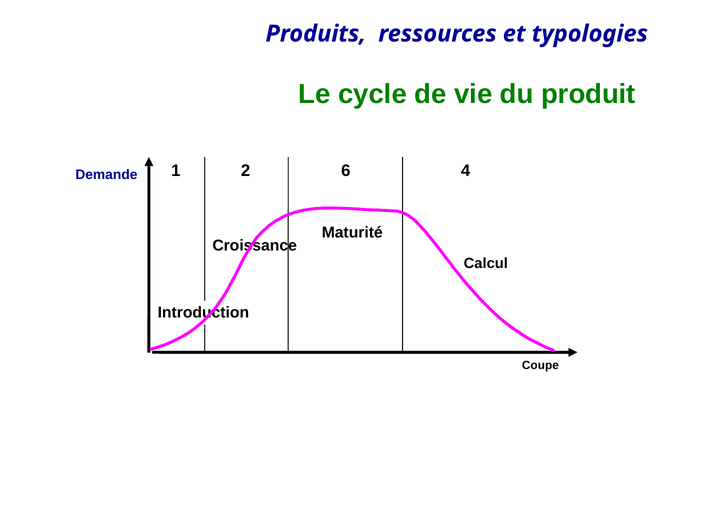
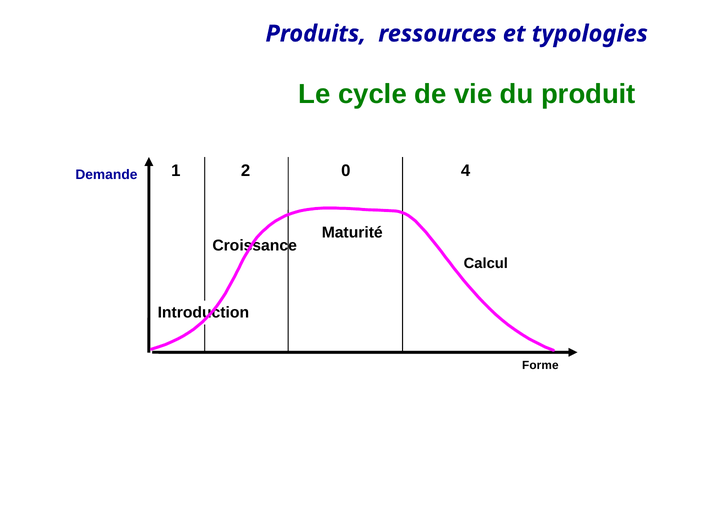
6: 6 -> 0 (346, 171)
Coupe: Coupe -> Forme (540, 366)
